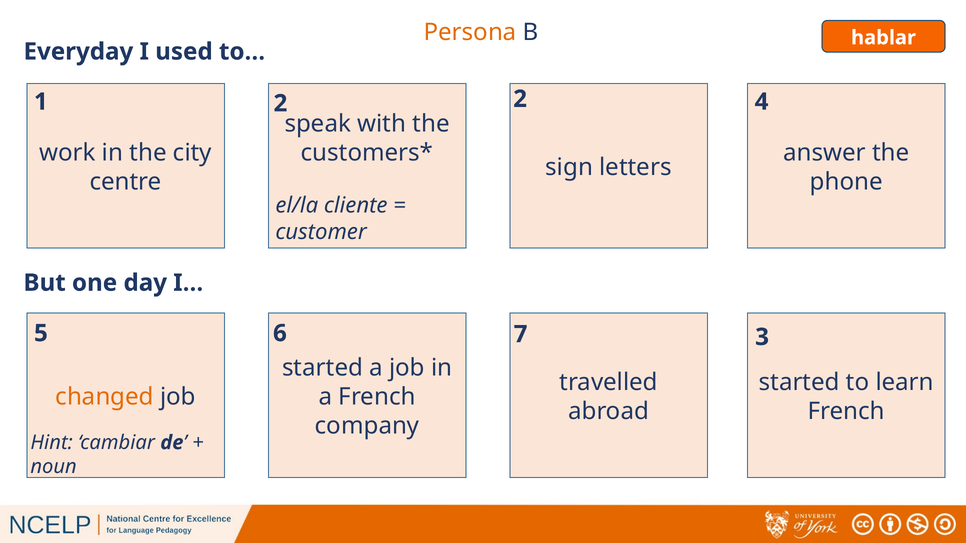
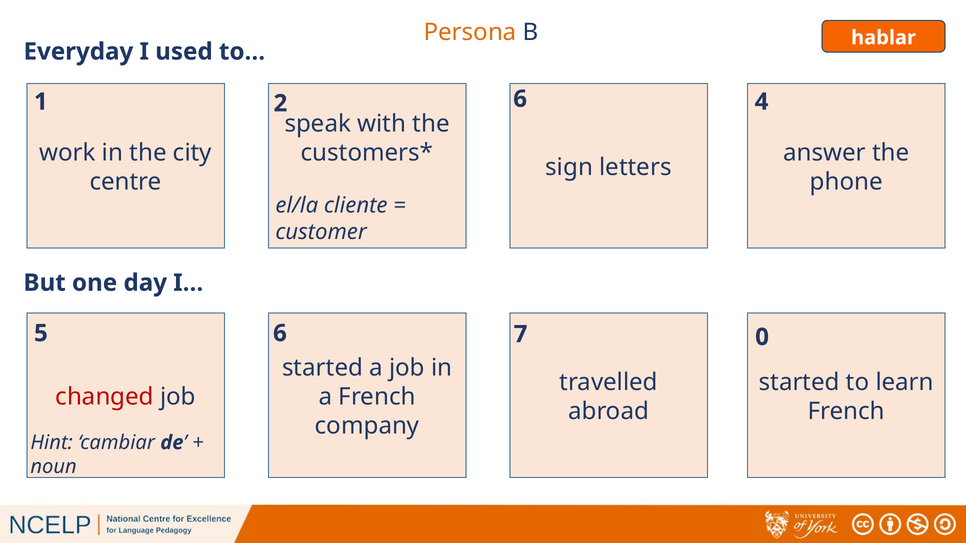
2: 2 -> 6 (520, 99)
3: 3 -> 0 (762, 337)
changed colour: orange -> red (105, 397)
